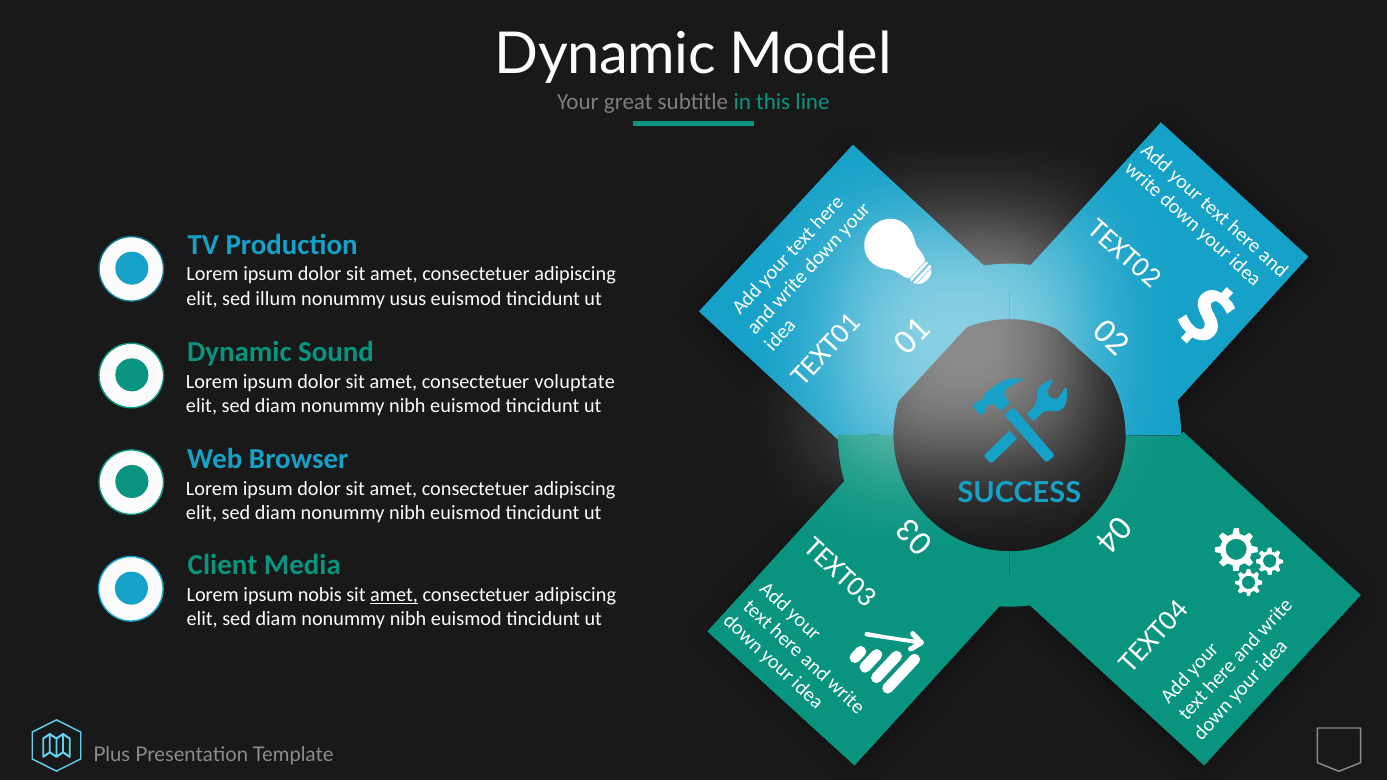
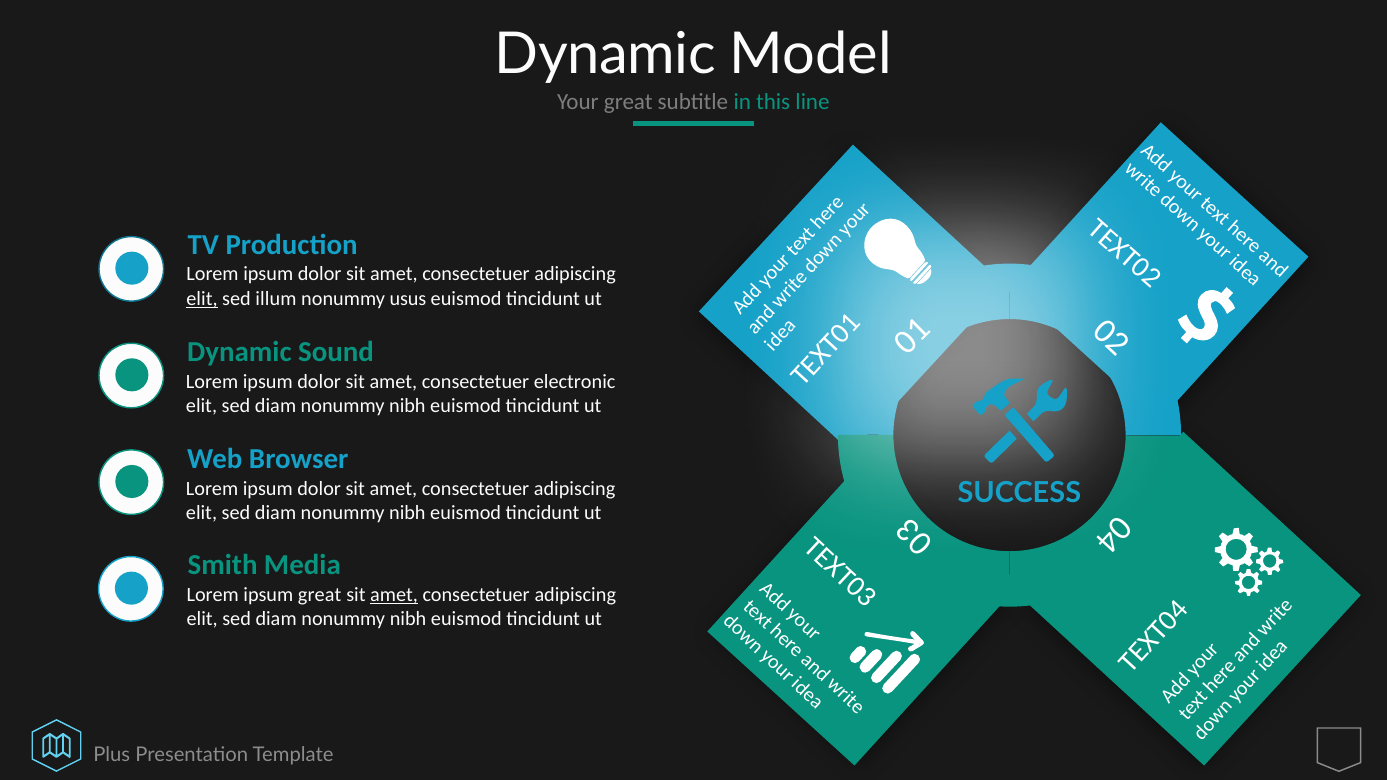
elit underline: none -> present (202, 299)
voluptate: voluptate -> electronic (575, 382)
Client: Client -> Smith (223, 565)
ipsum nobis: nobis -> great (320, 595)
